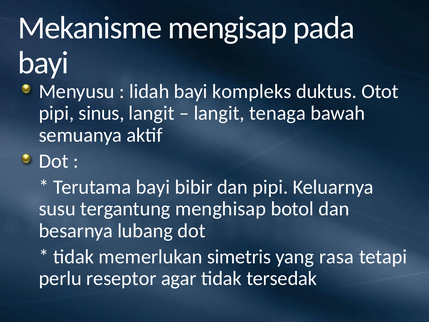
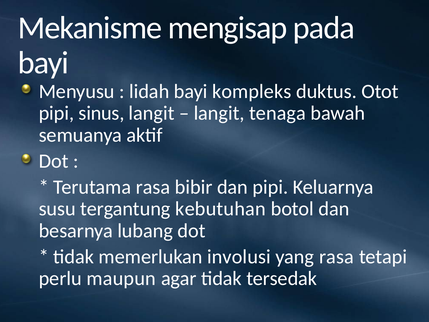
Terutama bayi: bayi -> rasa (153, 187)
menghisap: menghisap -> kebutuhan (221, 209)
simetris: simetris -> involusi (239, 257)
reseptor: reseptor -> maupun (121, 278)
